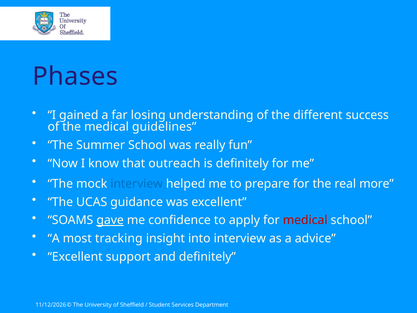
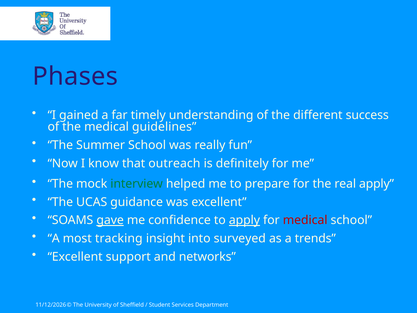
losing: losing -> timely (148, 115)
interview colour: blue -> green (137, 184)
real more: more -> apply (377, 184)
apply underline: none -> present (244, 220)
into interview: interview -> surveyed (240, 238)
advice: advice -> trends (315, 238)
and definitely: definitely -> networks (207, 257)
